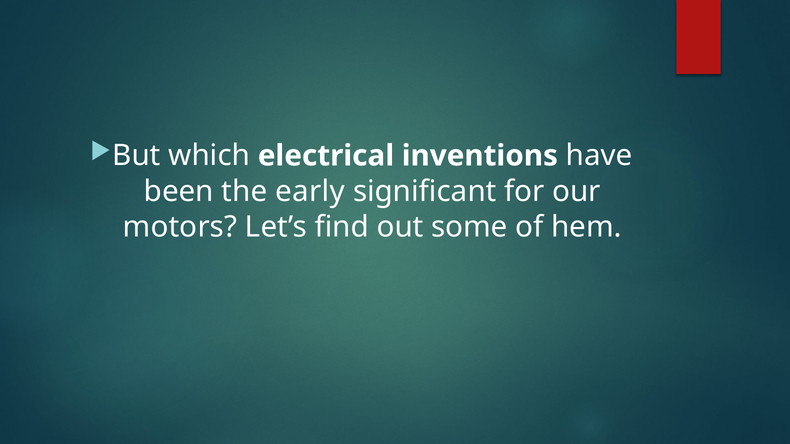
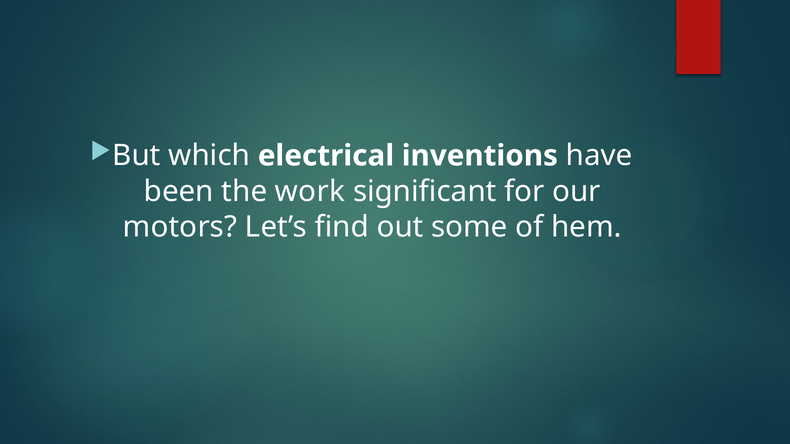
early: early -> work (310, 191)
